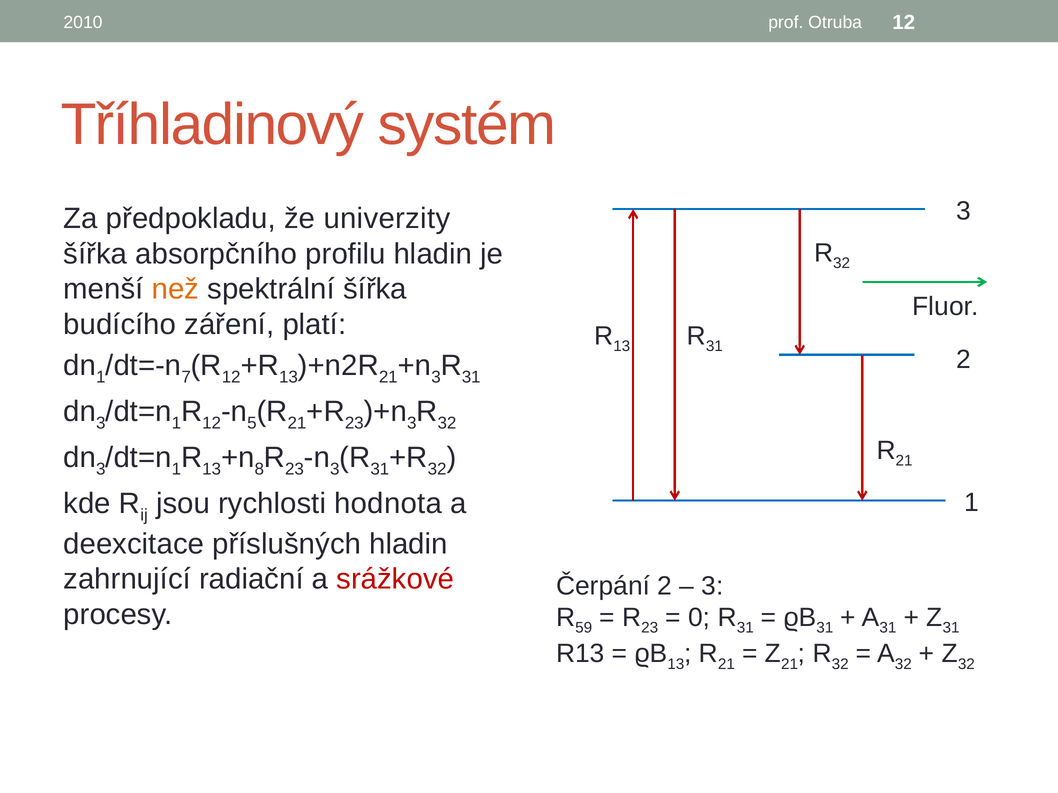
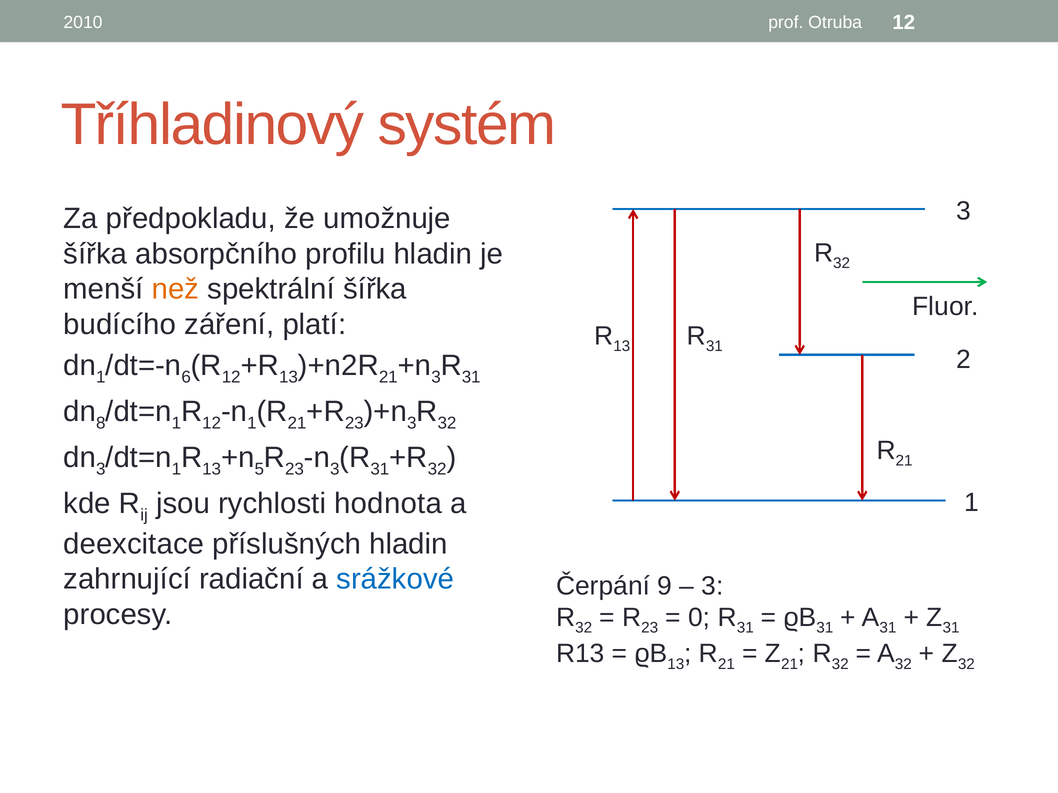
univerzity: univerzity -> umožnuje (387, 219)
7: 7 -> 6 (186, 377)
3: 3 -> 8 (101, 423)
5: 5 -> 1 (252, 423)
8: 8 -> 5 (259, 469)
srážkové colour: red -> blue (395, 580)
Čerpání 2: 2 -> 9 (665, 586)
59: 59 -> 32 (584, 628)
